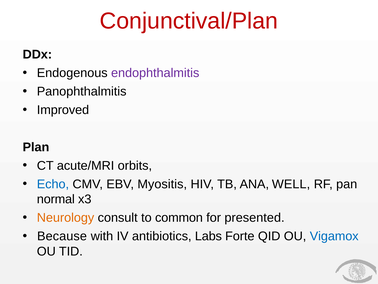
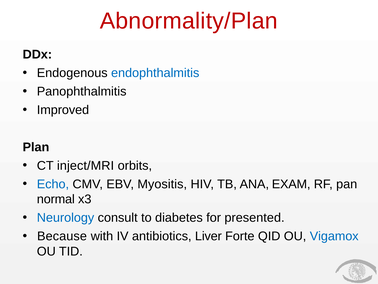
Conjunctival/Plan: Conjunctival/Plan -> Abnormality/Plan (189, 21)
endophthalmitis colour: purple -> blue (155, 73)
acute/MRI: acute/MRI -> inject/MRI (86, 165)
WELL: WELL -> EXAM (291, 184)
Neurology colour: orange -> blue (66, 217)
common: common -> diabetes (179, 217)
Labs: Labs -> Liver (208, 236)
